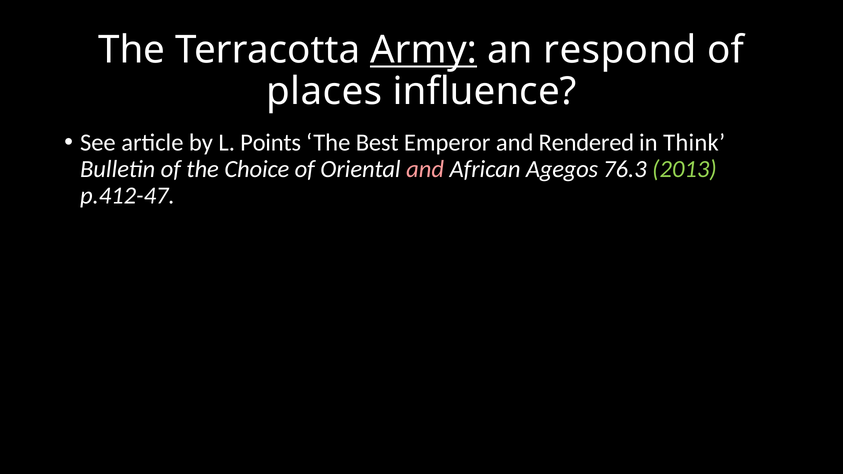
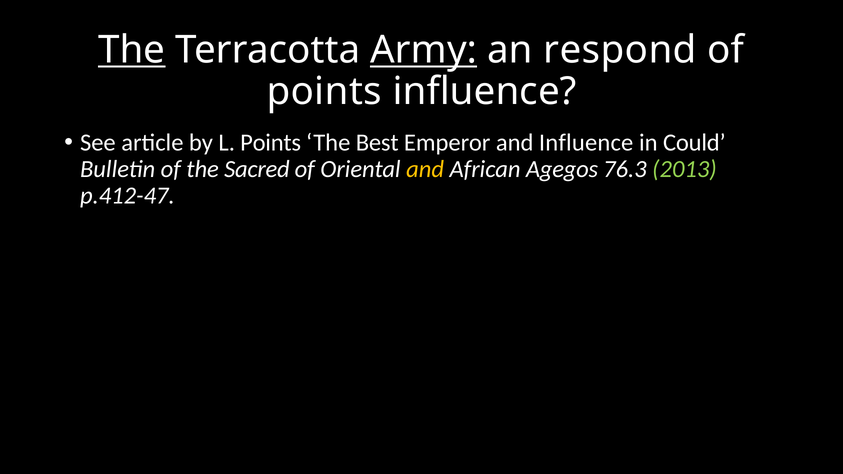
The underline: none -> present (132, 50)
places: places -> points (324, 92)
and Rendered: Rendered -> Influence (586, 143)
Think: Think -> Could (694, 143)
Choice: Choice -> Sacred (257, 169)
and colour: pink -> yellow (425, 169)
